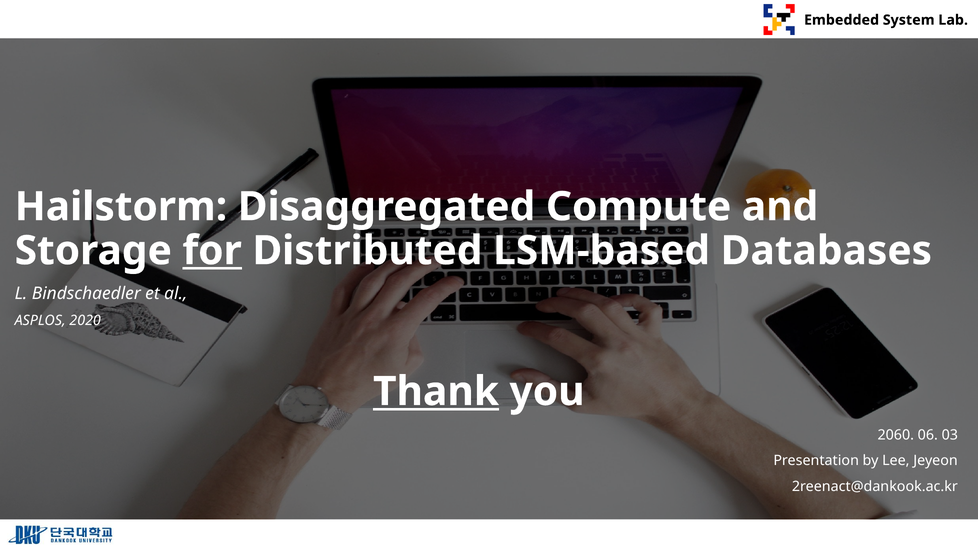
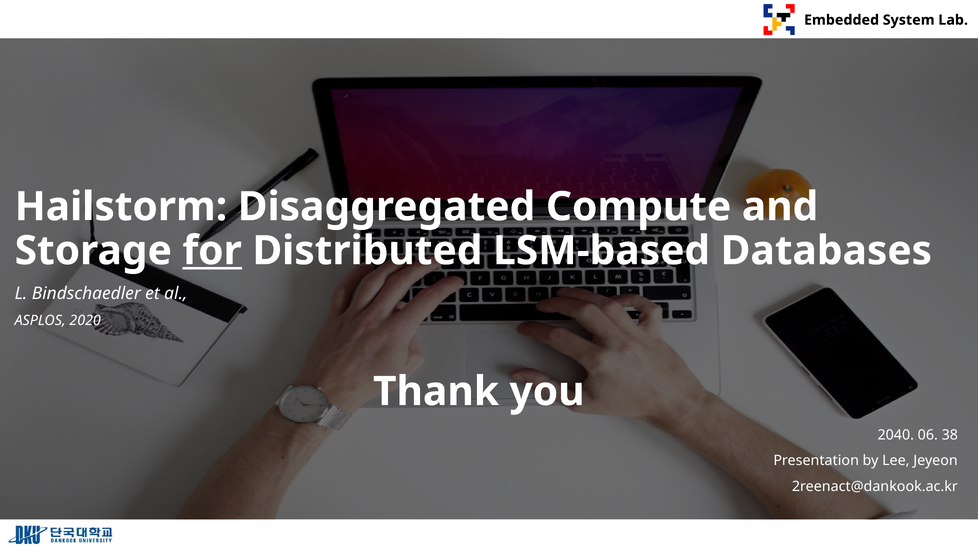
Thank underline: present -> none (436, 392)
2060: 2060 -> 2040 (896, 435)
03: 03 -> 38 (950, 435)
